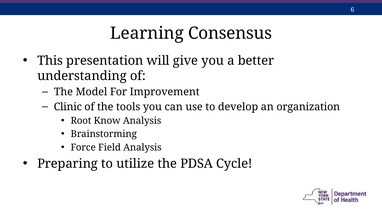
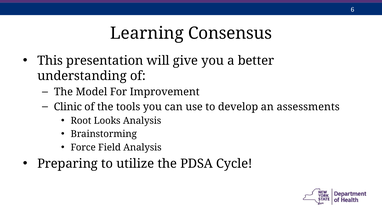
organization: organization -> assessments (308, 107)
Know: Know -> Looks (107, 121)
